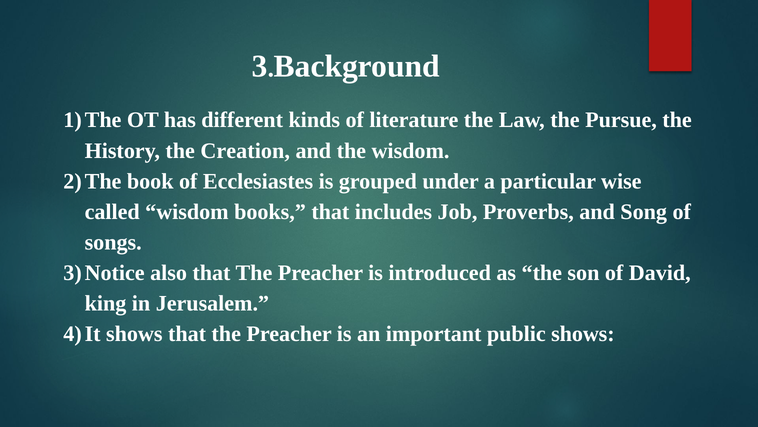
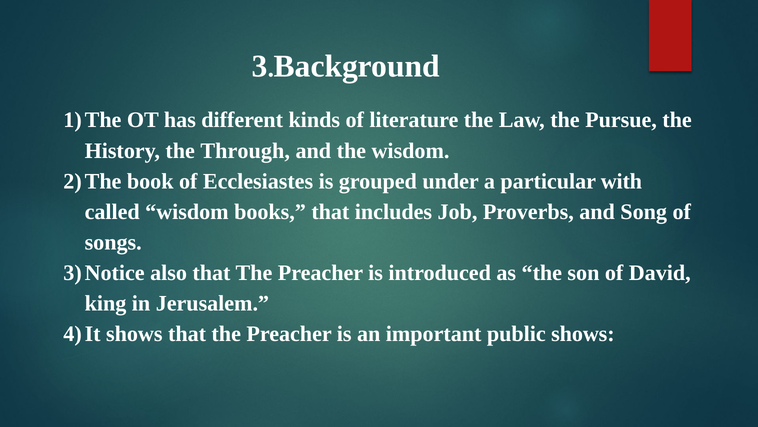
Creation: Creation -> Through (245, 150)
wise: wise -> with (621, 181)
